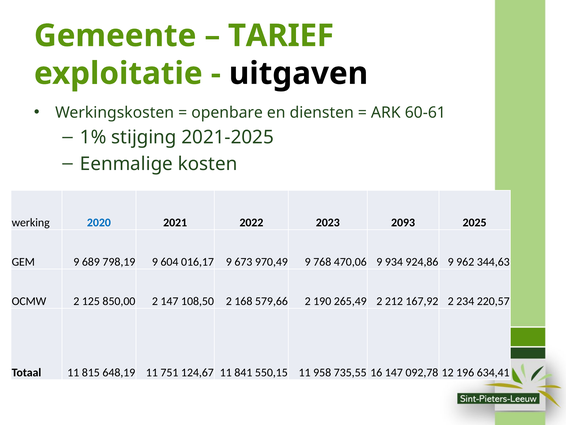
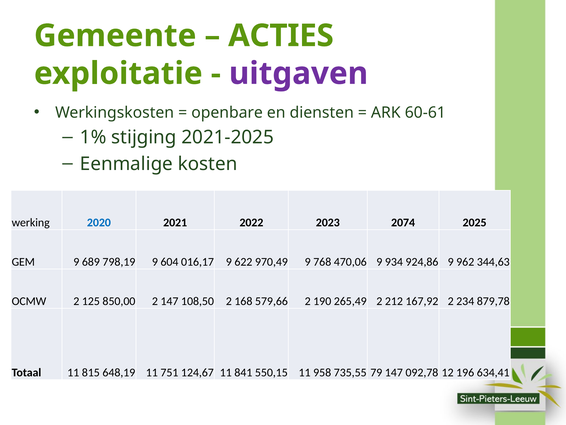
TARIEF: TARIEF -> ACTIES (281, 36)
uitgaven colour: black -> purple (299, 73)
2093: 2093 -> 2074 (403, 222)
673: 673 -> 622 (243, 262)
220,57: 220,57 -> 879,78 (493, 301)
16: 16 -> 79 (376, 372)
